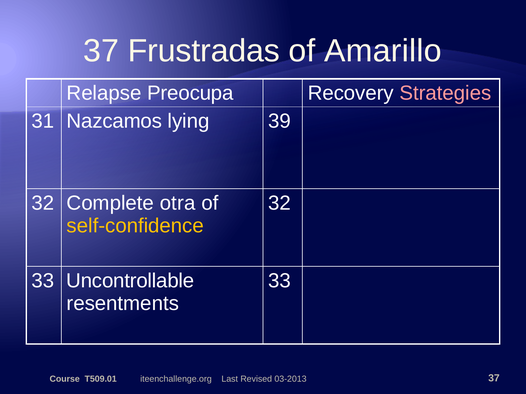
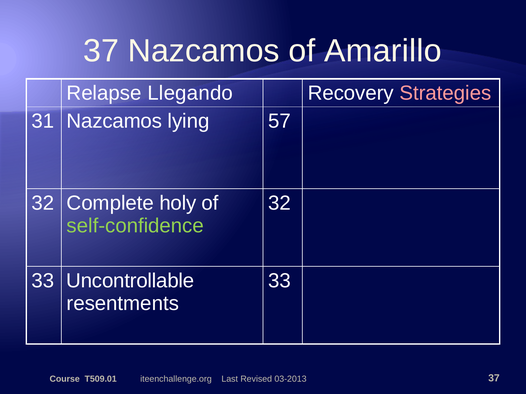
37 Frustradas: Frustradas -> Nazcamos (204, 51)
Preocupa: Preocupa -> Llegando (190, 93)
39: 39 -> 57 (280, 121)
otra: otra -> holy (178, 203)
self-confidence colour: yellow -> light green (135, 226)
